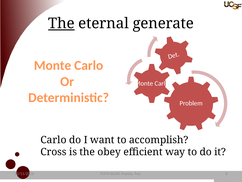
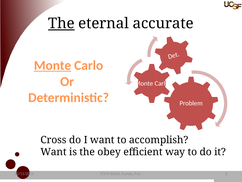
generate: generate -> accurate (163, 23)
Monte underline: none -> present (53, 65)
Carlo: Carlo -> Cross (53, 140)
Cross: Cross -> Want (54, 152)
